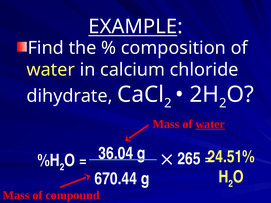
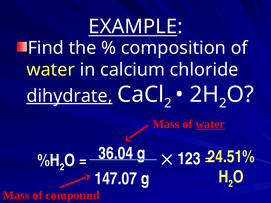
dihydrate underline: none -> present (69, 96)
265: 265 -> 123 (189, 159)
670.44: 670.44 -> 147.07 (116, 179)
